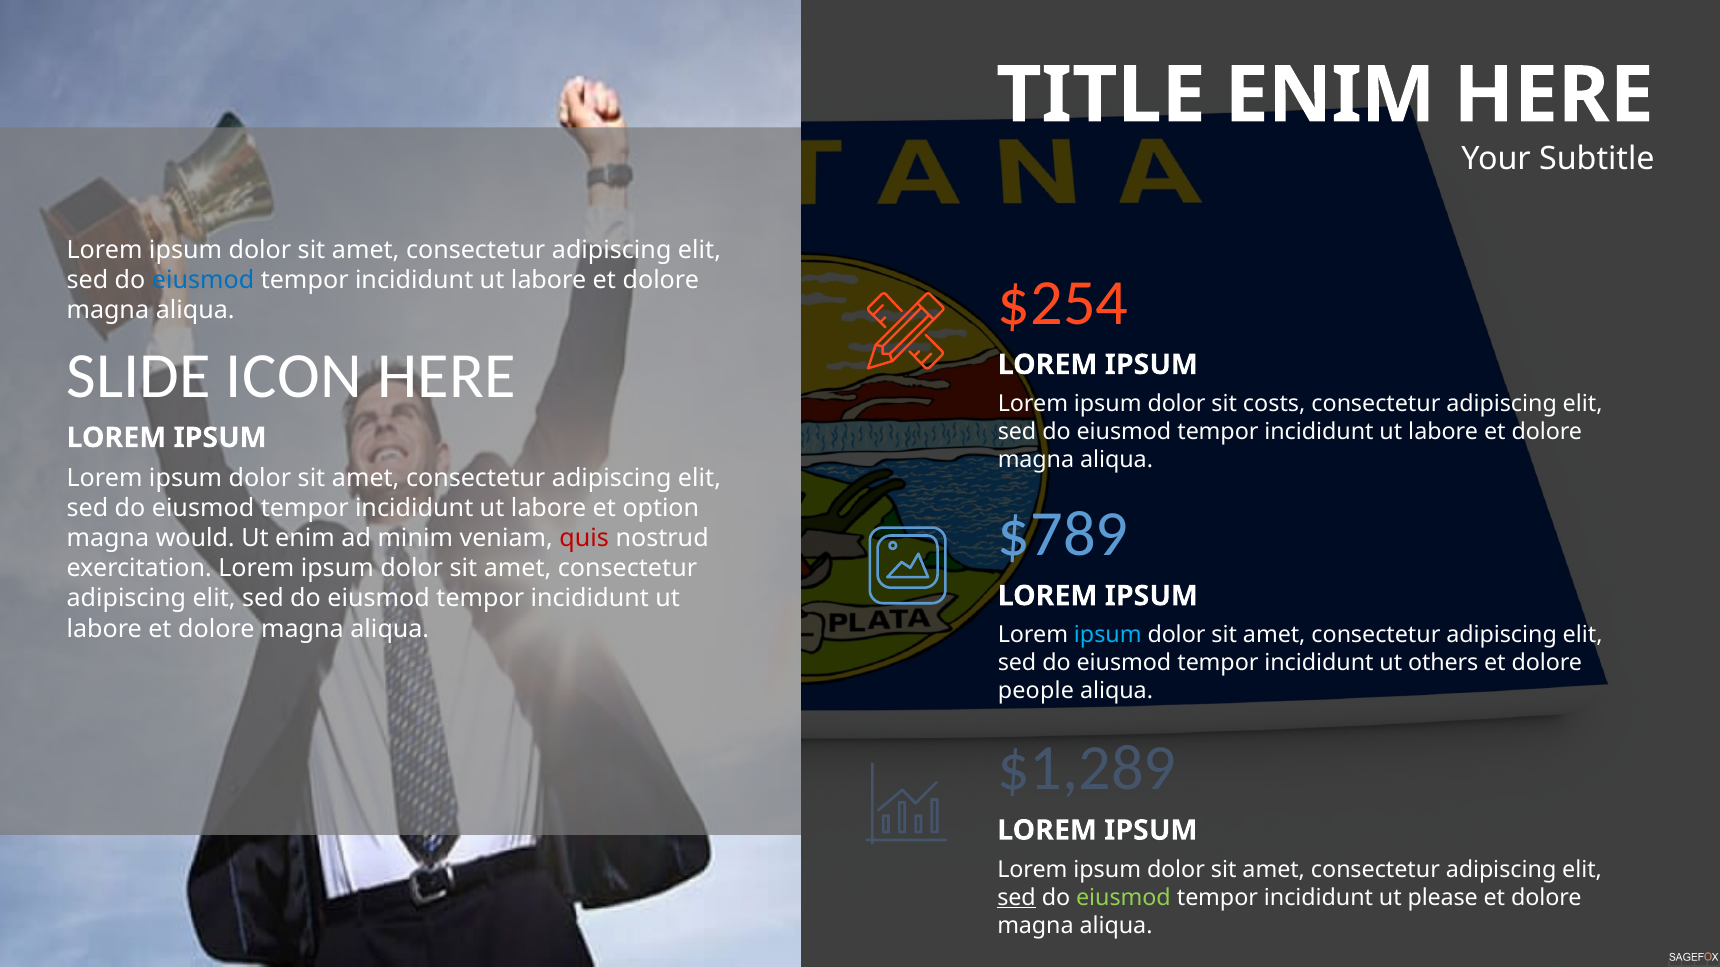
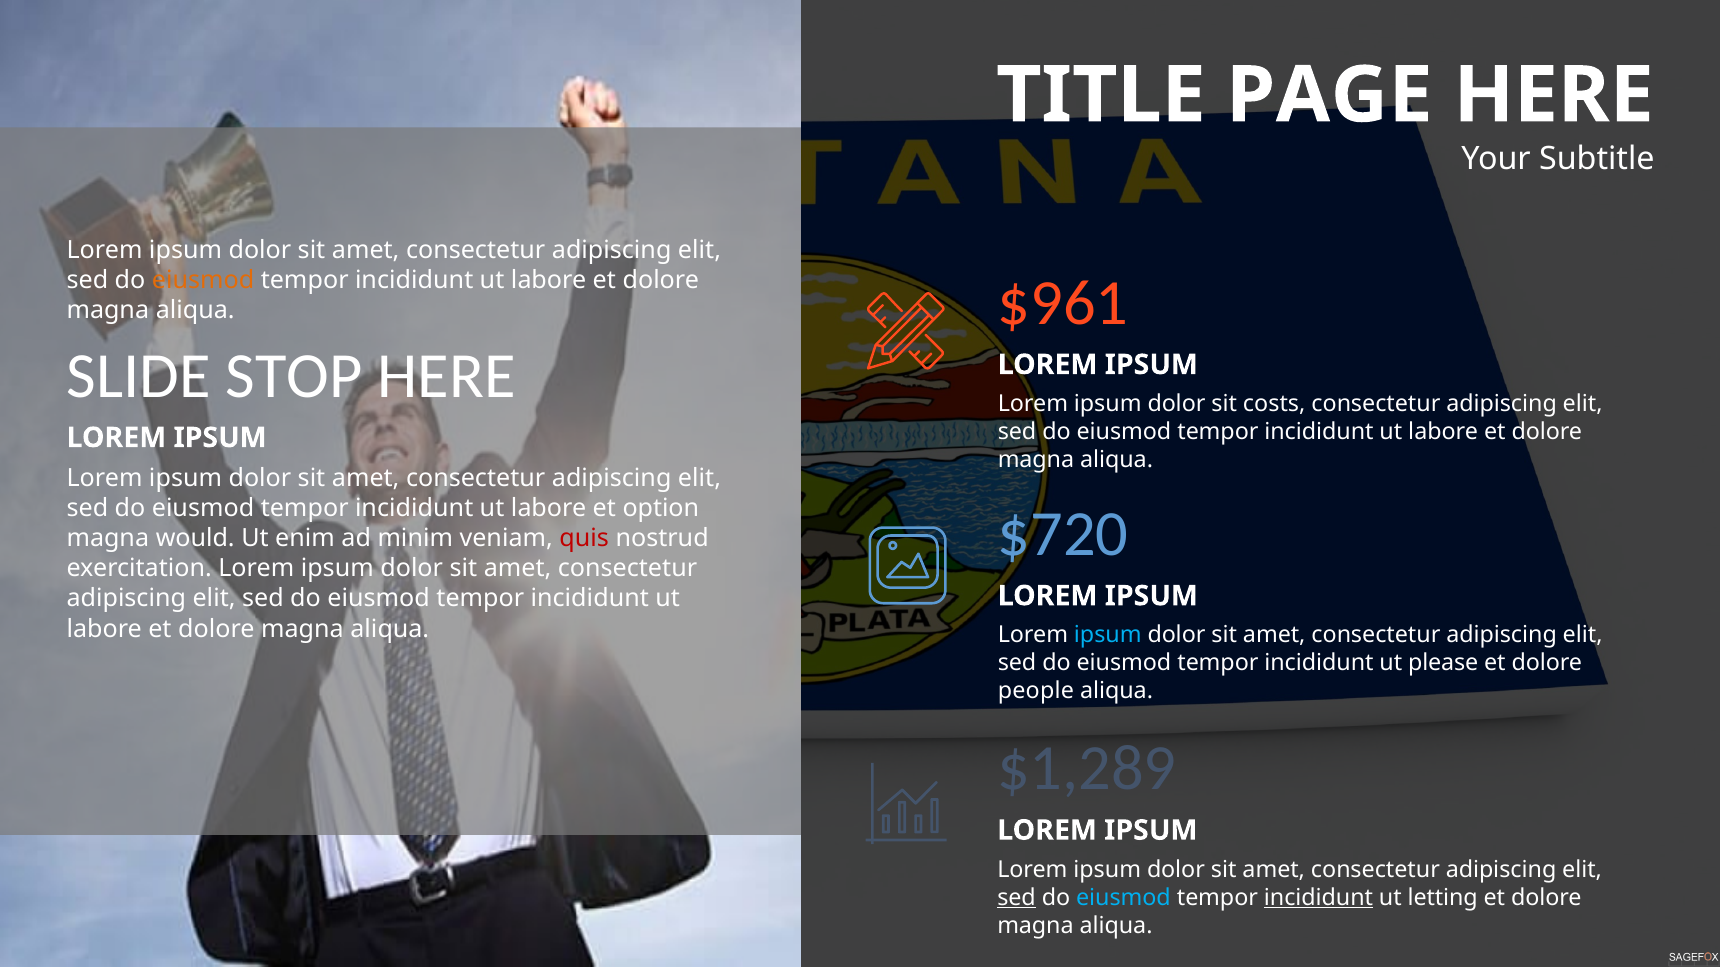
TITLE ENIM: ENIM -> PAGE (1329, 96)
eiusmod colour: blue -> orange (203, 281)
$254: $254 -> $961 (1063, 303)
ICON: ICON -> STOP (294, 376)
$789: $789 -> $720 (1063, 534)
others: others -> please (1443, 664)
eiusmod colour: light green -> light blue (1123, 898)
incididunt underline: none -> present (1318, 898)
please: please -> letting (1443, 898)
